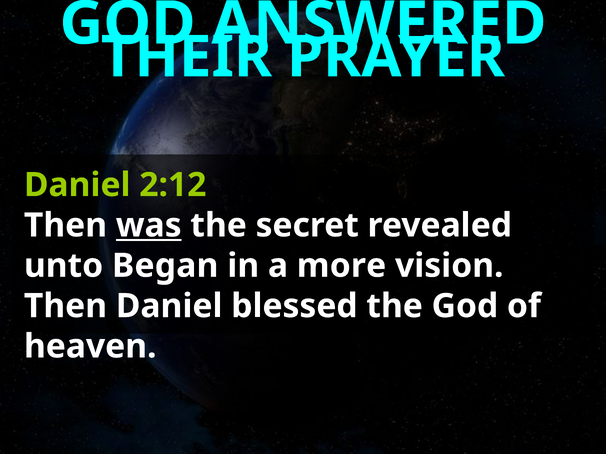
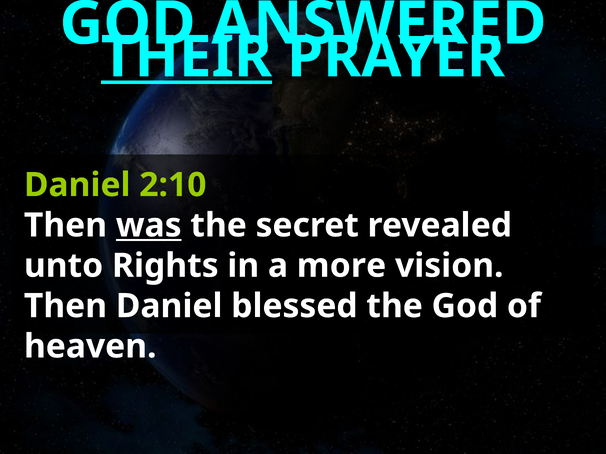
THEIR underline: none -> present (187, 57)
2:12: 2:12 -> 2:10 (173, 185)
Began: Began -> Rights (165, 266)
